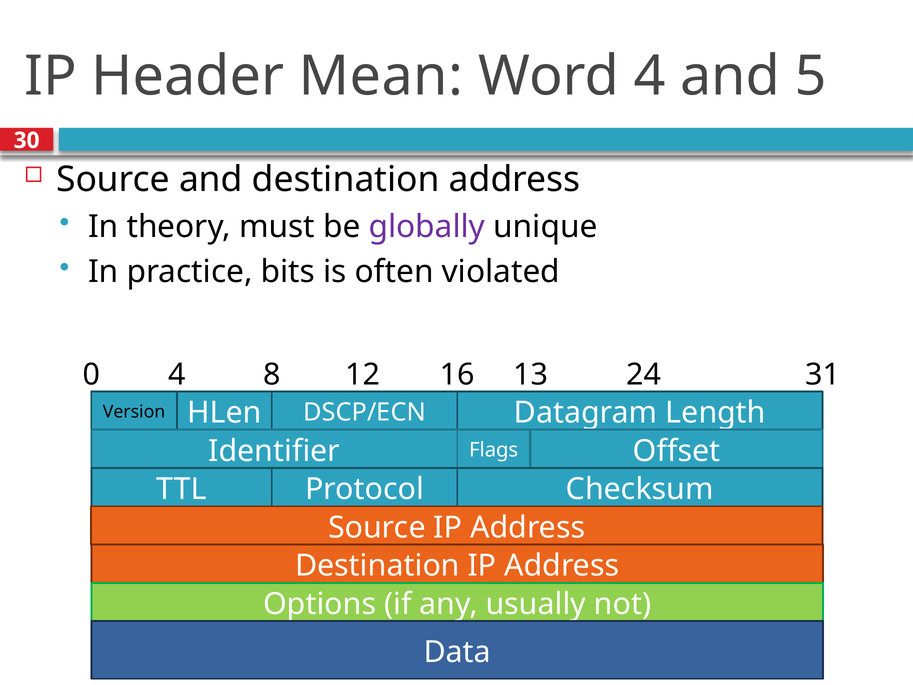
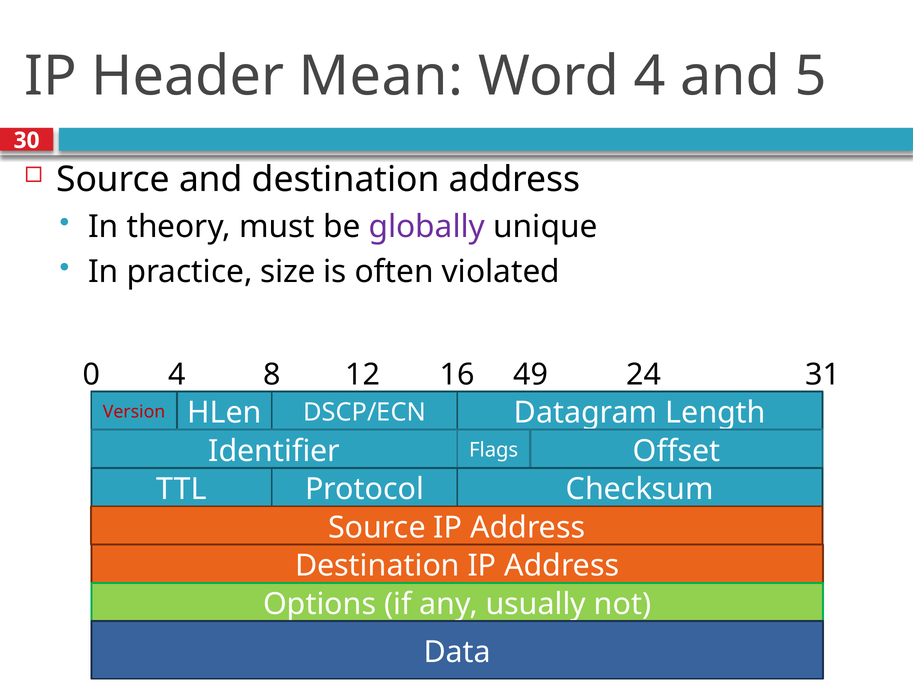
bits: bits -> size (288, 272)
13: 13 -> 49 (531, 375)
Version colour: black -> red (134, 412)
